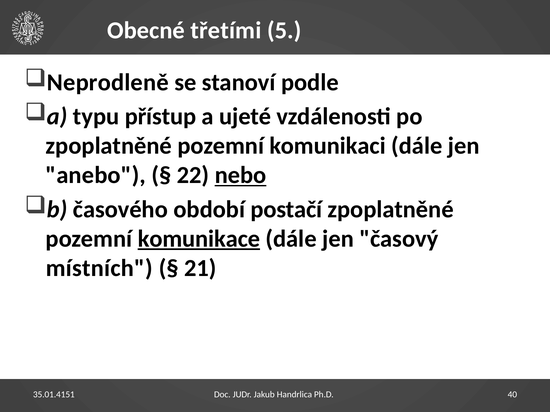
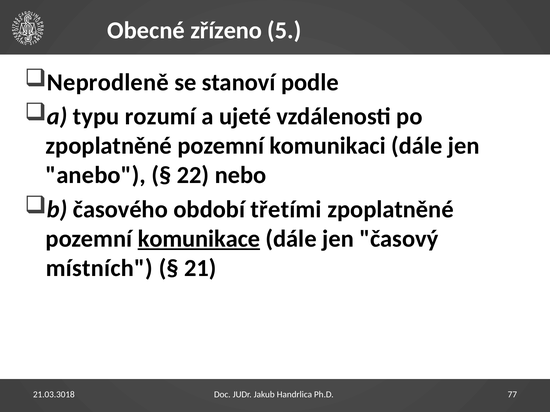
třetími: třetími -> zřízeno (226, 30)
přístup: přístup -> rozumí (160, 117)
nebo underline: present -> none (241, 175)
postačí: postačí -> třetími (286, 210)
40: 40 -> 77 (512, 395)
35.01.4151: 35.01.4151 -> 21.03.3018 (54, 395)
